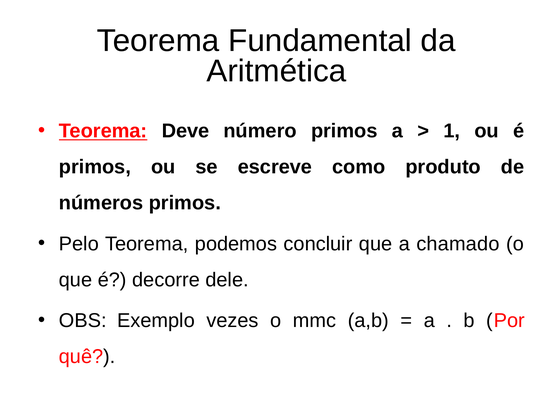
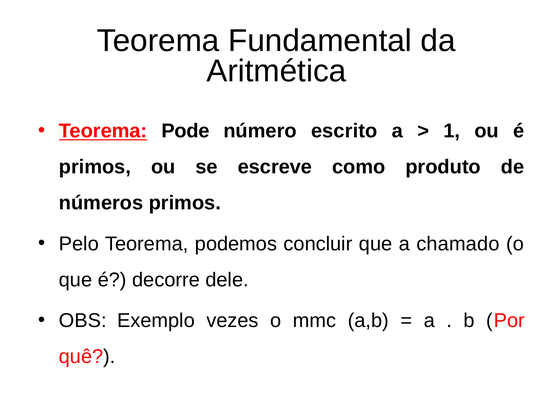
Deve: Deve -> Pode (185, 131)
número primos: primos -> escrito (344, 131)
